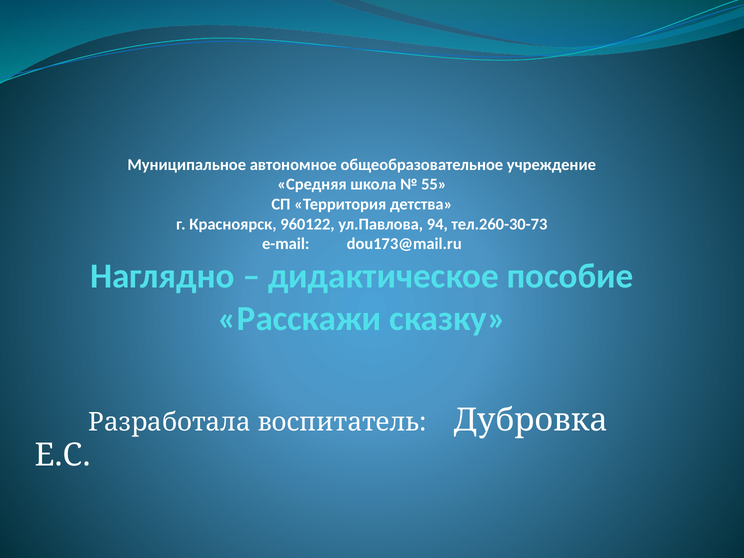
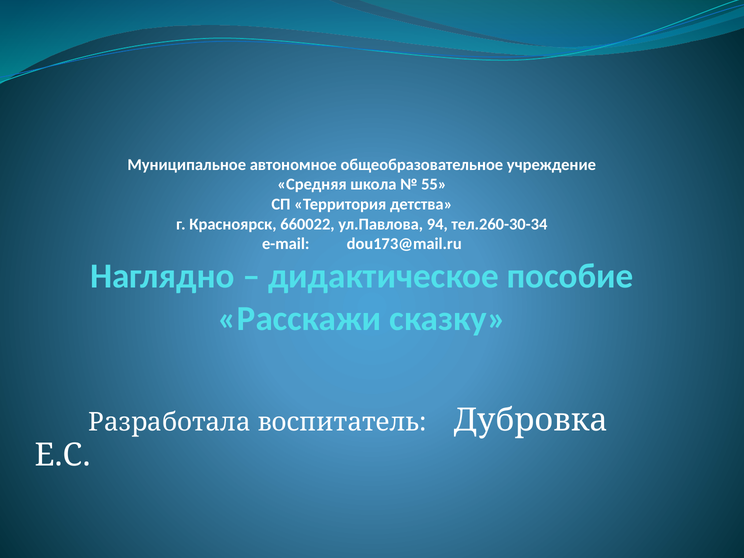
960122: 960122 -> 660022 (307, 224)
тел.260-30-73: тел.260-30-73 -> тел.260-30-34 (499, 224)
